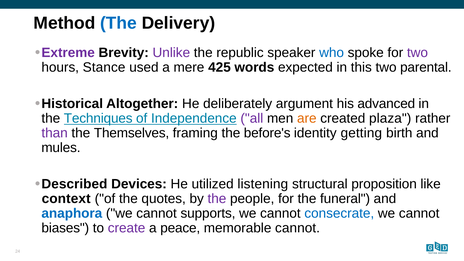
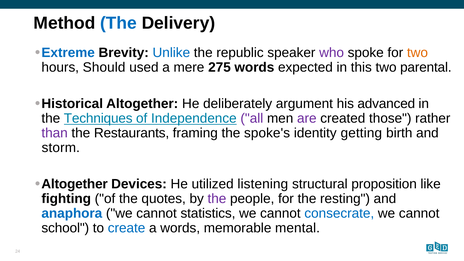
Extreme colour: purple -> blue (68, 53)
Unlike colour: purple -> blue (171, 53)
who colour: blue -> purple (332, 53)
two colour: purple -> orange (417, 53)
Stance: Stance -> Should (104, 67)
425: 425 -> 275 (220, 67)
are colour: orange -> purple (307, 118)
plaza: plaza -> those (390, 118)
Themselves: Themselves -> Restaurants (132, 133)
before's: before's -> spoke's (267, 133)
mules: mules -> storm (61, 148)
Described: Described -> Altogether (75, 184)
context: context -> fighting (66, 199)
funeral: funeral -> resting (345, 199)
supports: supports -> statistics (208, 213)
biases: biases -> school (65, 228)
create colour: purple -> blue (127, 228)
a peace: peace -> words (180, 228)
memorable cannot: cannot -> mental (298, 228)
